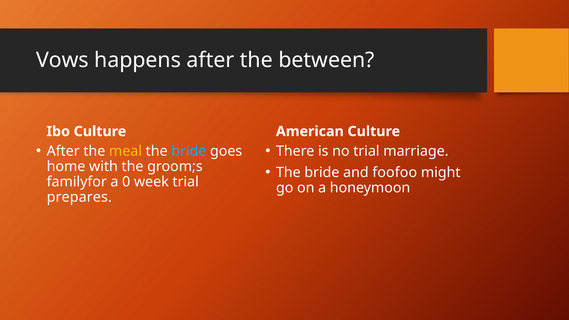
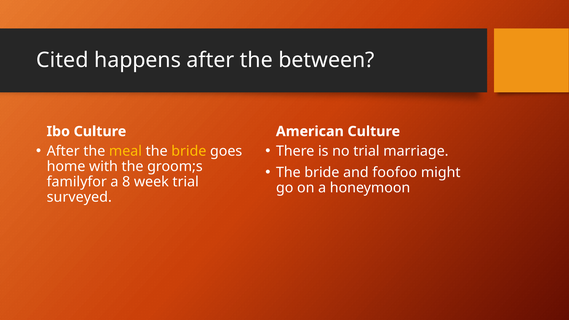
Vows: Vows -> Cited (62, 60)
bride colour: light blue -> yellow (189, 151)
0: 0 -> 8 (126, 182)
prepares: prepares -> surveyed (79, 197)
